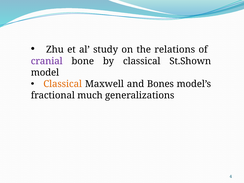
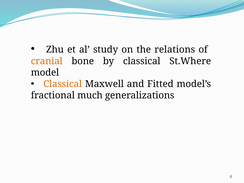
cranial colour: purple -> orange (47, 61)
St.Shown: St.Shown -> St.Where (190, 61)
Bones: Bones -> Fitted (160, 84)
